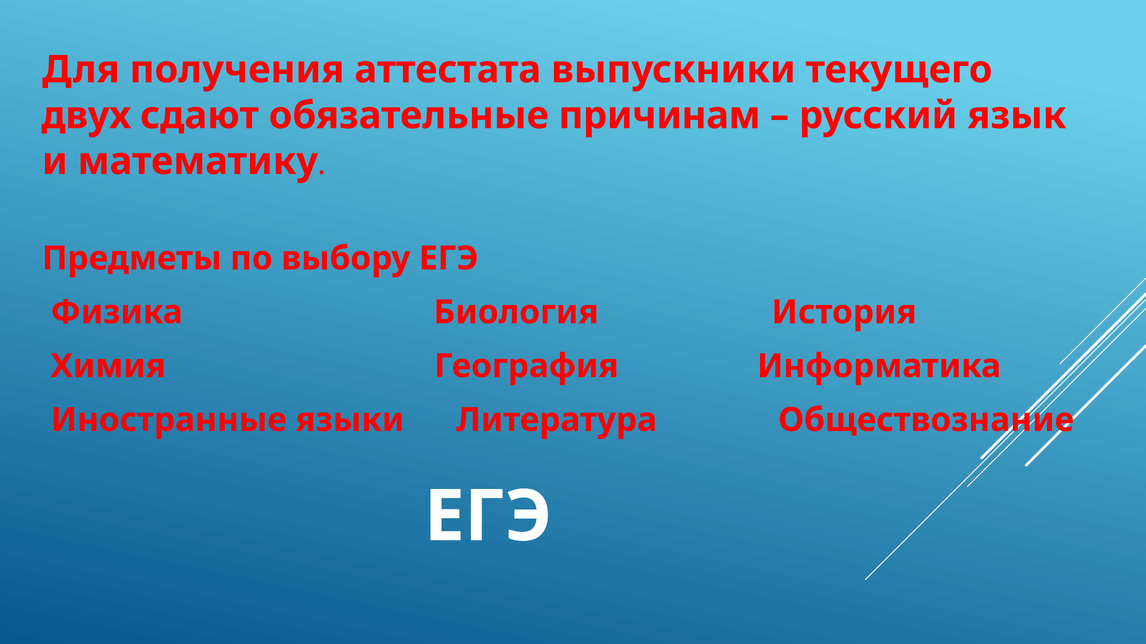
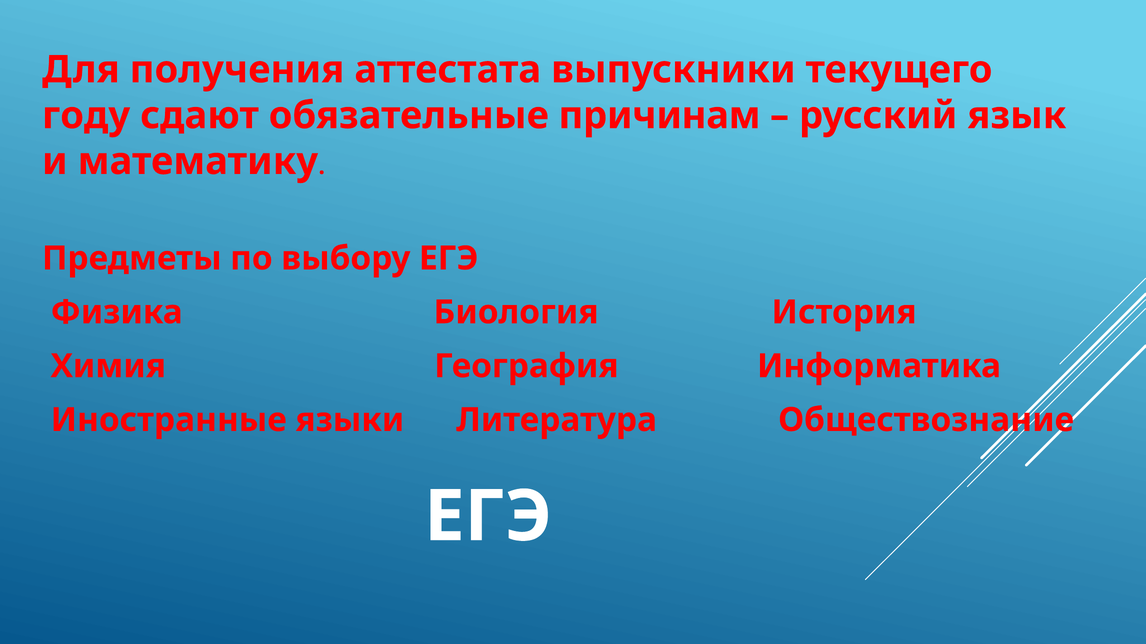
двух: двух -> году (86, 116)
